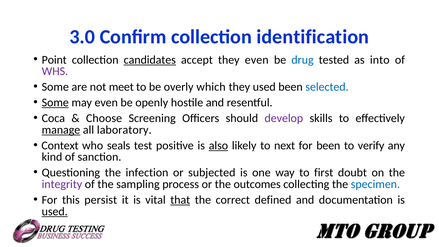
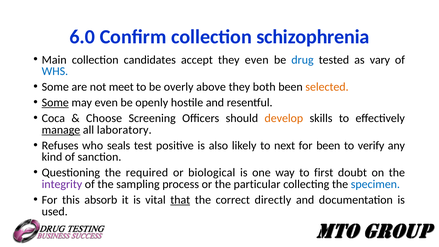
3.0: 3.0 -> 6.0 (82, 37)
identification: identification -> schizophrenia (313, 37)
Point: Point -> Main (54, 60)
candidates underline: present -> none (150, 60)
into: into -> vary (380, 60)
WHS colour: purple -> blue (55, 71)
which: which -> above (211, 87)
they used: used -> both (264, 87)
selected colour: blue -> orange (327, 87)
develop colour: purple -> orange (284, 118)
Context: Context -> Refuses (60, 145)
also underline: present -> none (218, 145)
infection: infection -> required (147, 173)
subjected: subjected -> biological (212, 173)
outcomes: outcomes -> particular (257, 184)
persist: persist -> absorb (101, 200)
defined: defined -> directly (273, 200)
used underline: present -> none (55, 211)
